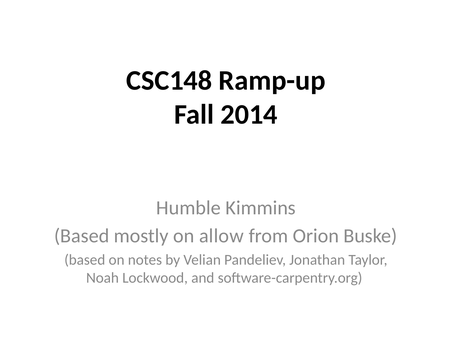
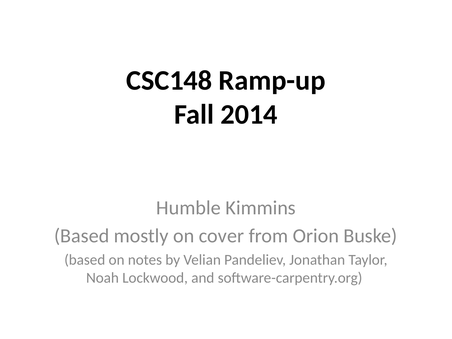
allow: allow -> cover (221, 236)
